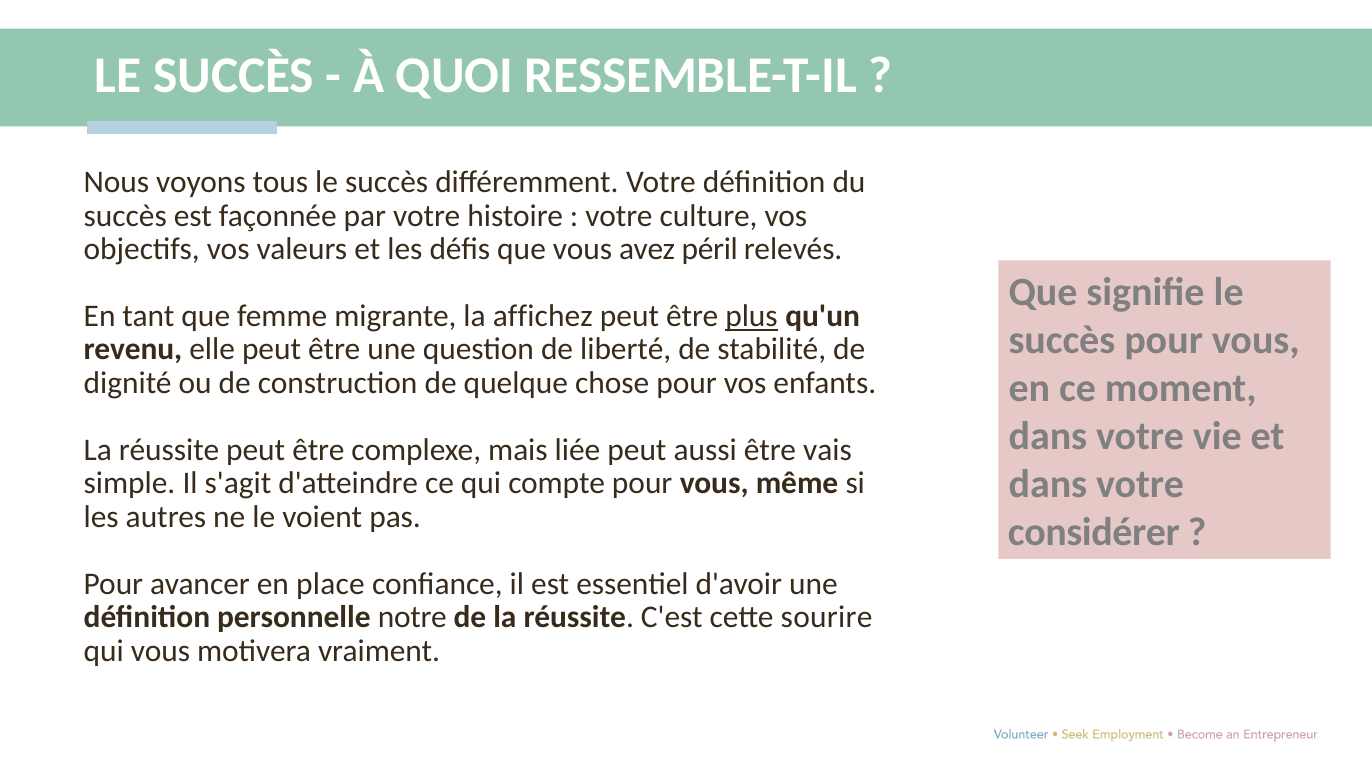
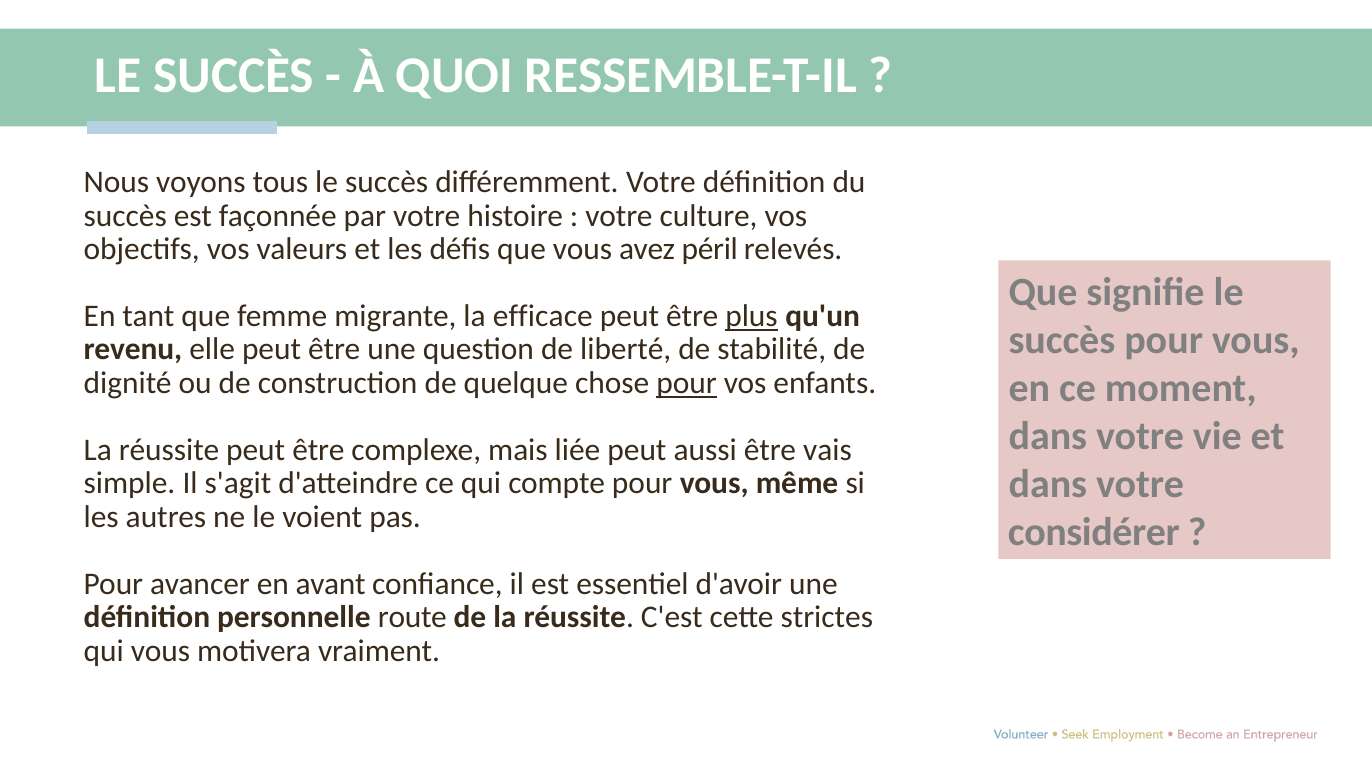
affichez: affichez -> efficace (543, 316)
pour underline: none -> present (687, 383)
place: place -> avant (331, 584)
notre: notre -> route (412, 617)
sourire: sourire -> strictes (827, 617)
